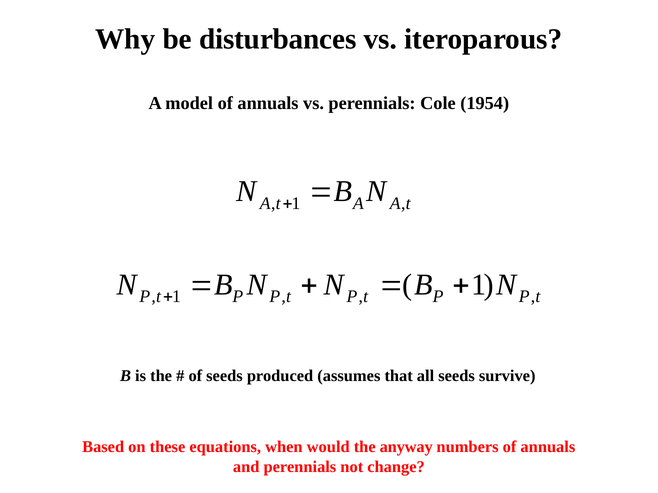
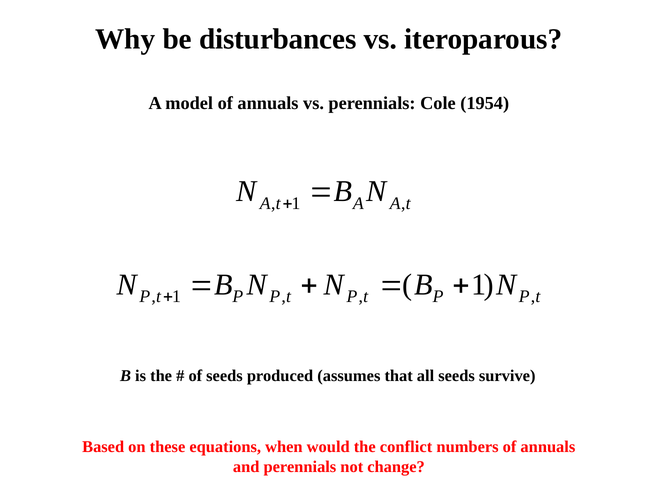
anyway: anyway -> conflict (406, 447)
